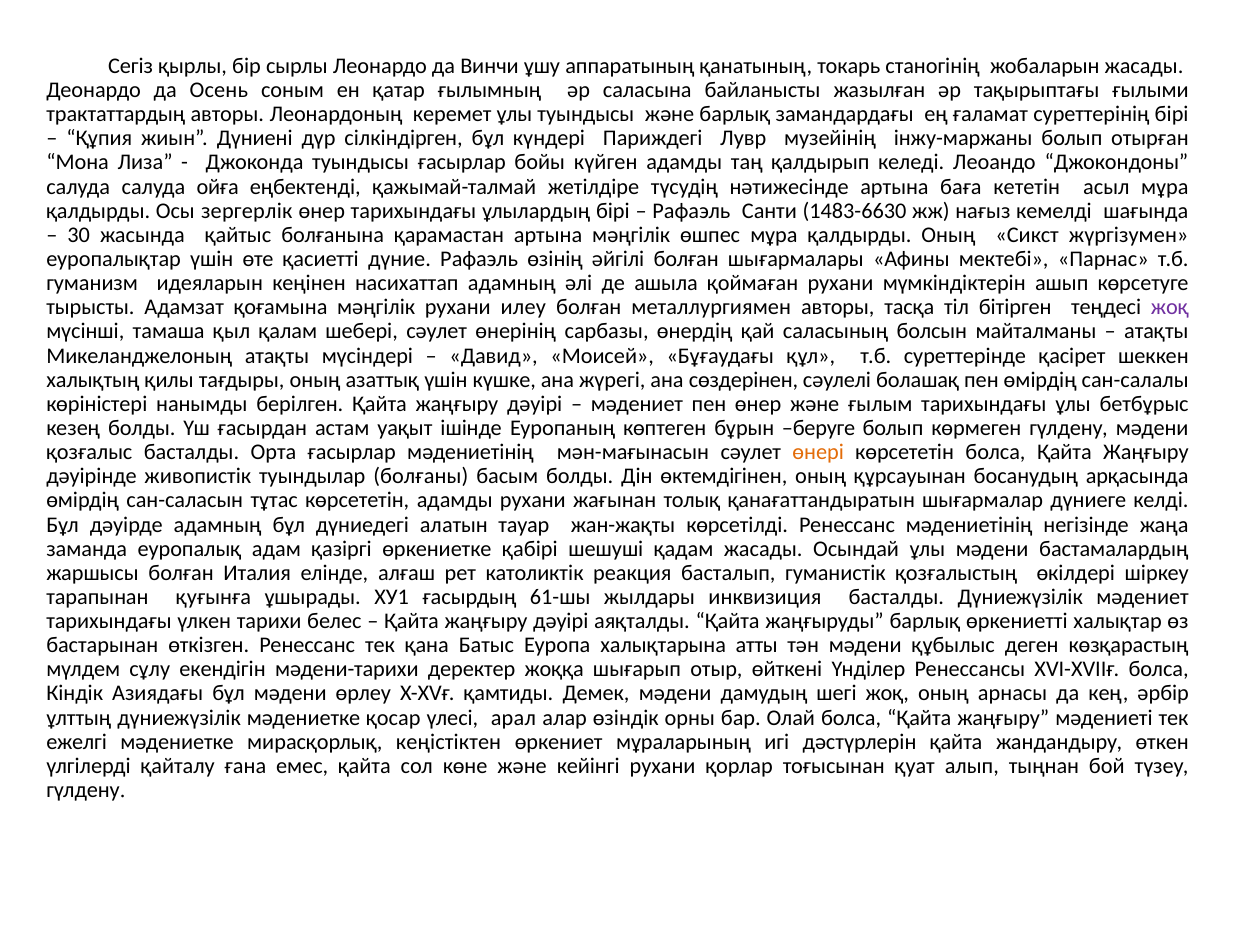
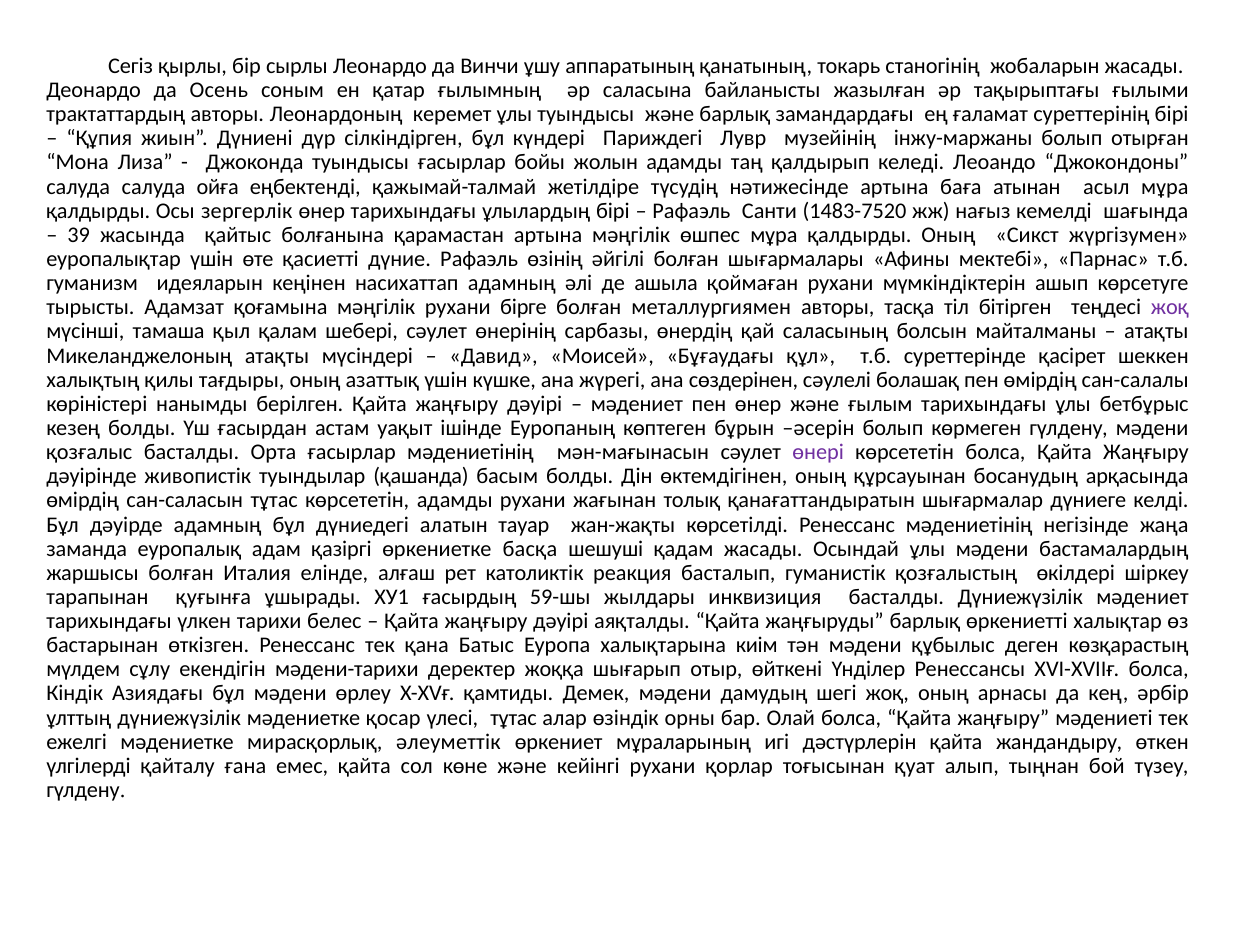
күйген: күйген -> жолын (606, 162)
кететін: кететін -> атынан (1027, 187)
1483-6630: 1483-6630 -> 1483-7520 (855, 211)
30: 30 -> 39 (79, 235)
илеу: илеу -> бірге (524, 307)
беруге: беруге -> әсерін (818, 428)
өнері colour: orange -> purple (818, 452)
болғаны: болғаны -> қашанда (421, 476)
қабірі: қабірі -> басқа (530, 548)
61-шы: 61-шы -> 59-шы (560, 597)
атты: атты -> киім (757, 645)
үлесі арал: арал -> тұтас (514, 717)
кеңістіктен: кеңістіктен -> әлеуметтік (448, 741)
